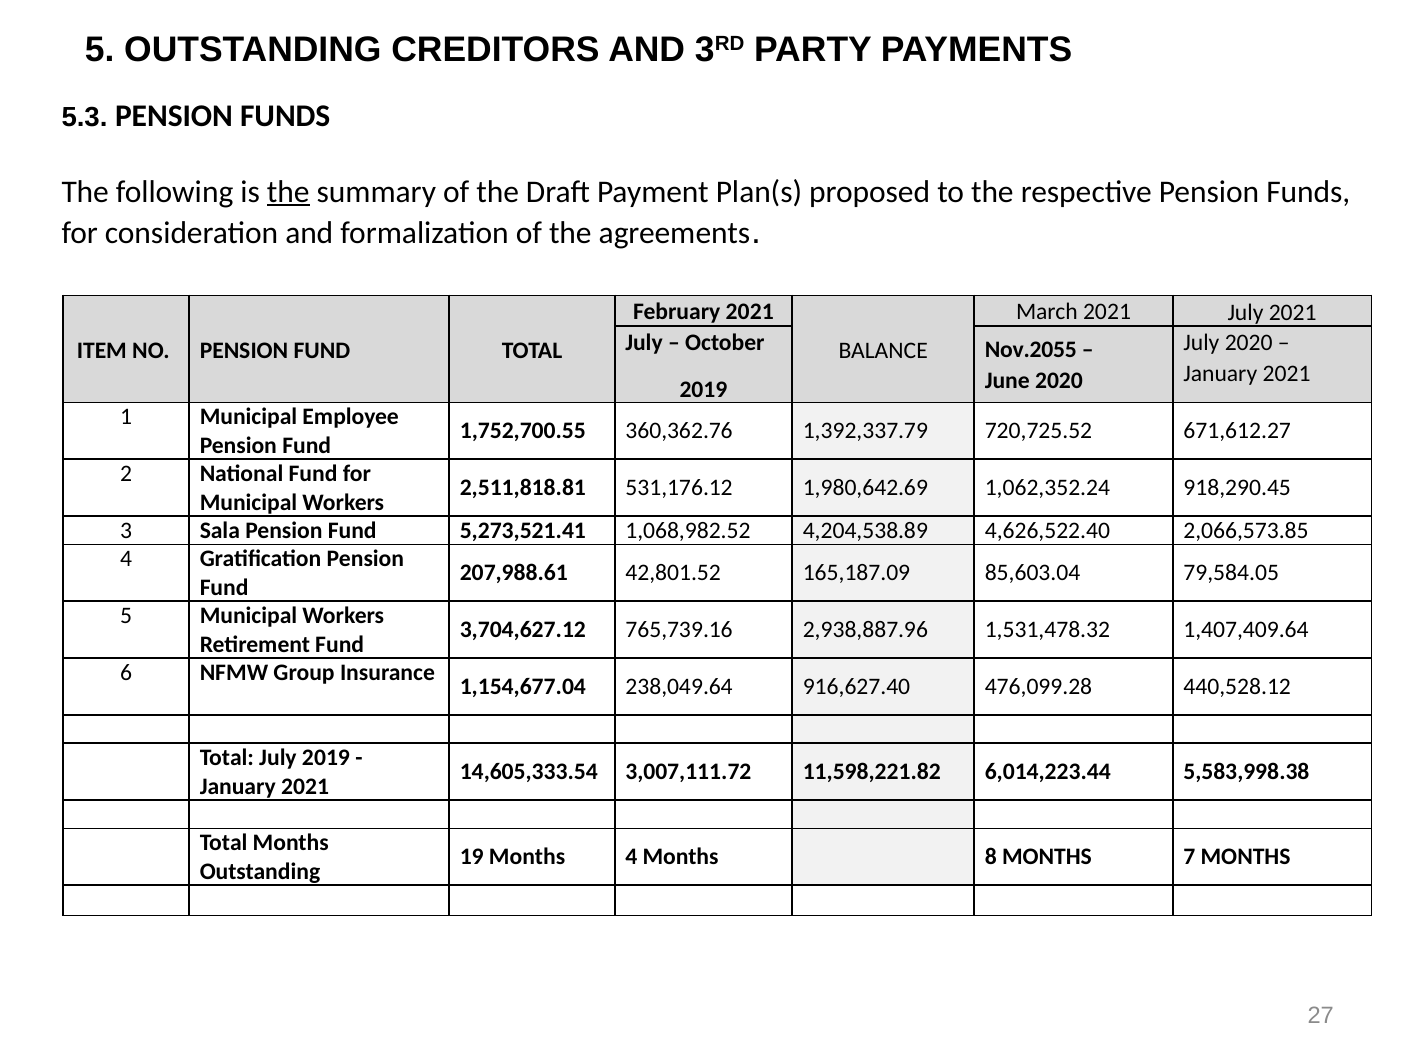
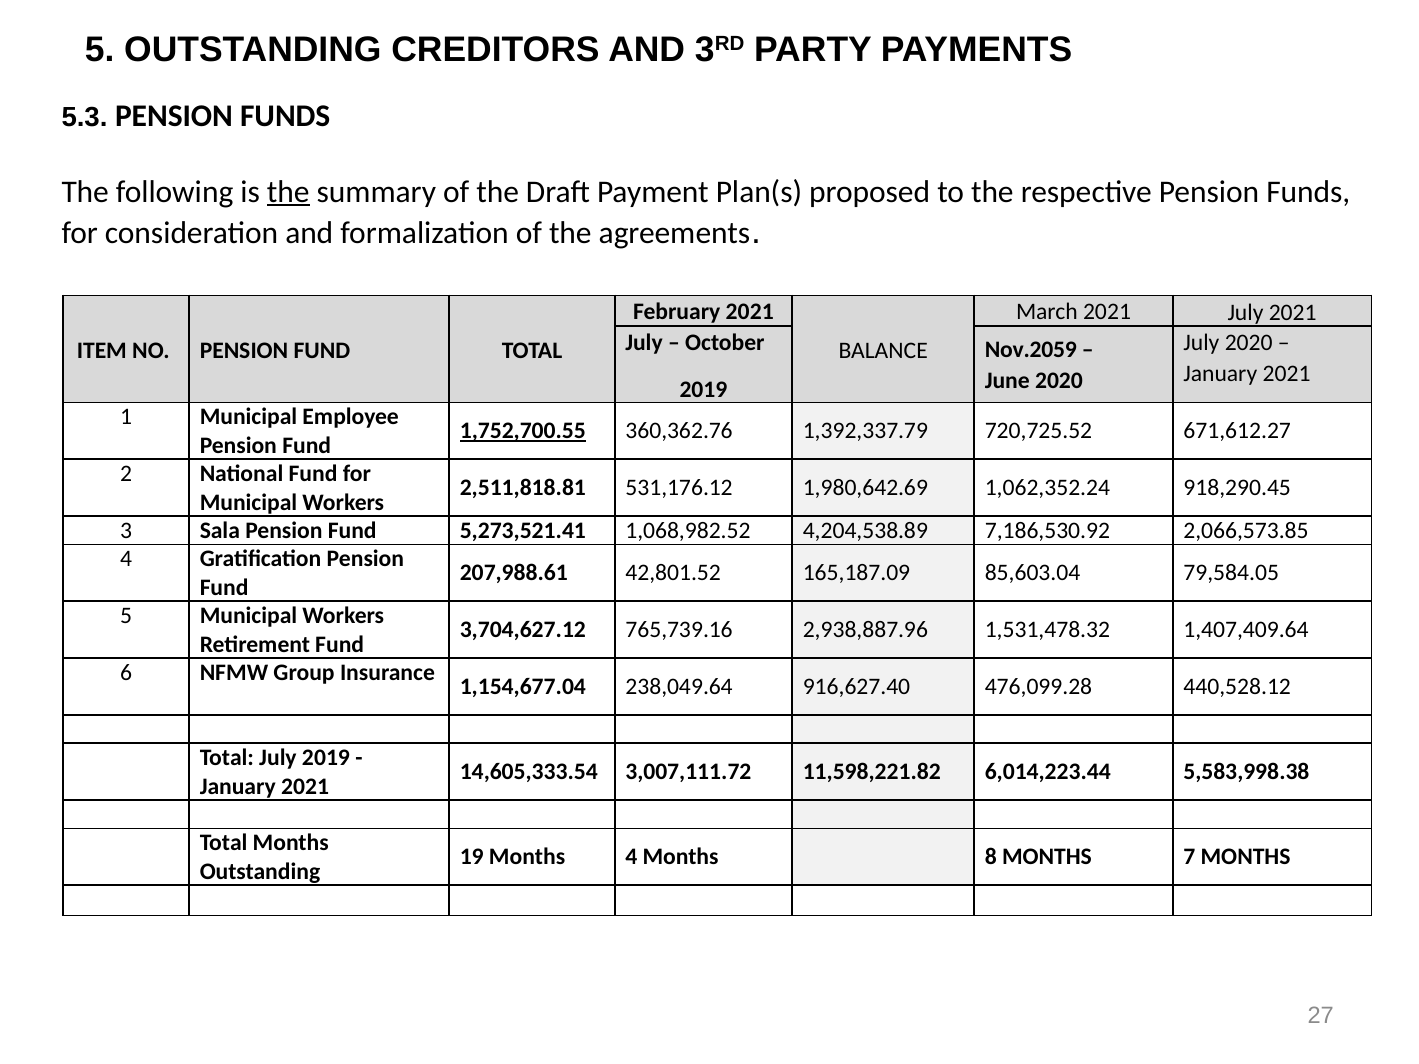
Nov.2055: Nov.2055 -> Nov.2059 (1031, 350)
1,752,700.55 underline: none -> present (523, 431)
4,626,522.40: 4,626,522.40 -> 7,186,530.92 (1047, 531)
